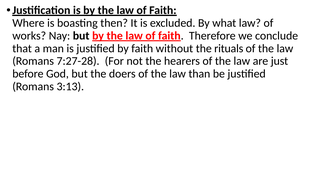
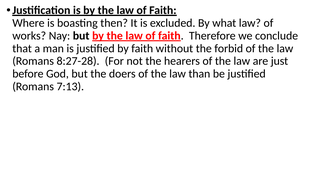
rituals: rituals -> forbid (229, 48)
7:27-28: 7:27-28 -> 8:27-28 (78, 61)
3:13: 3:13 -> 7:13 (70, 86)
